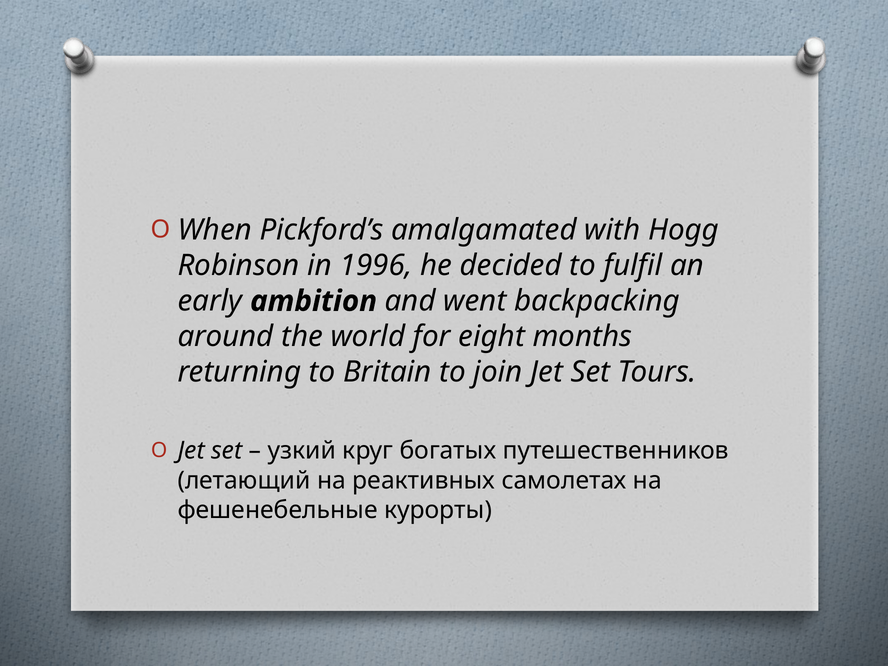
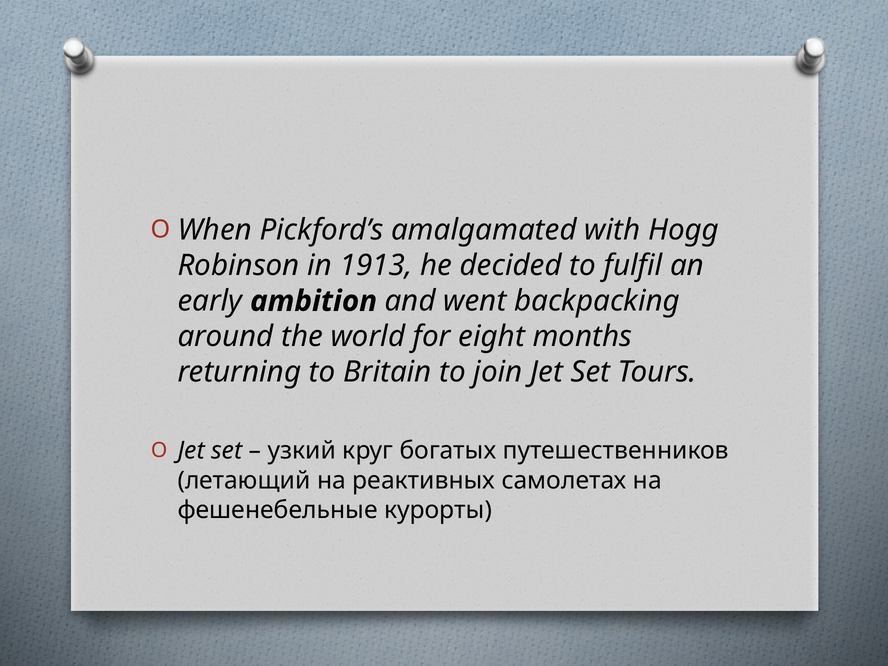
1996: 1996 -> 1913 (376, 266)
